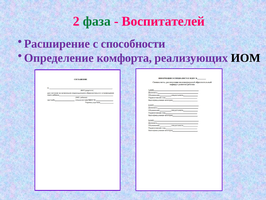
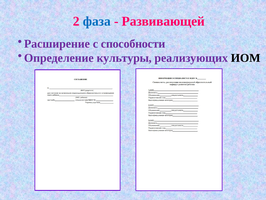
фаза colour: green -> blue (97, 21)
Воспитателей: Воспитателей -> Развивающей (163, 21)
комфорта: комфорта -> культуры (124, 58)
